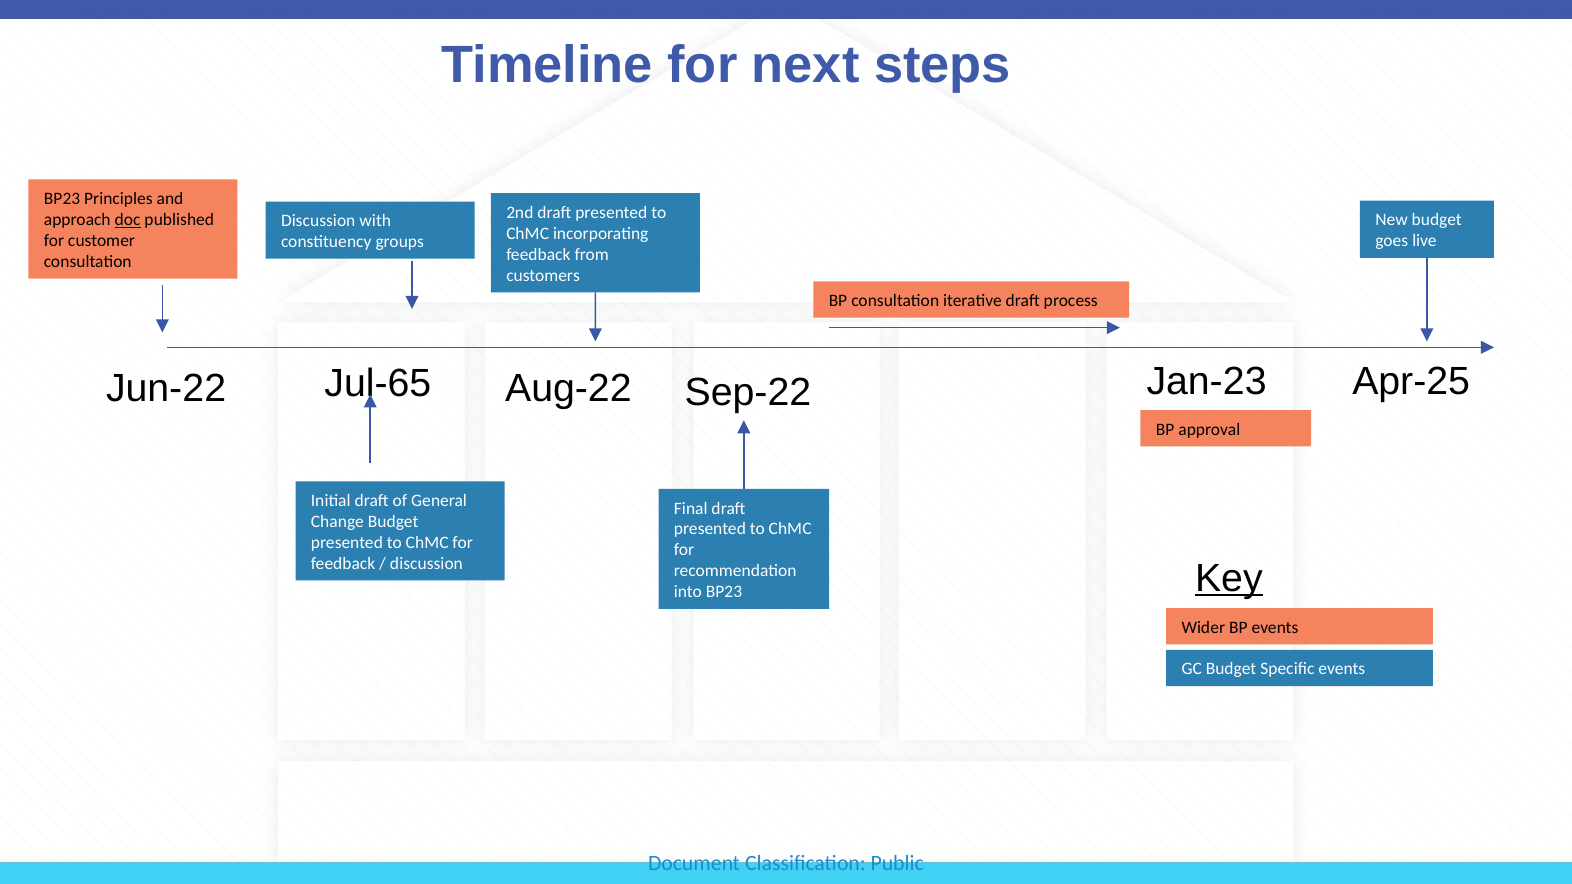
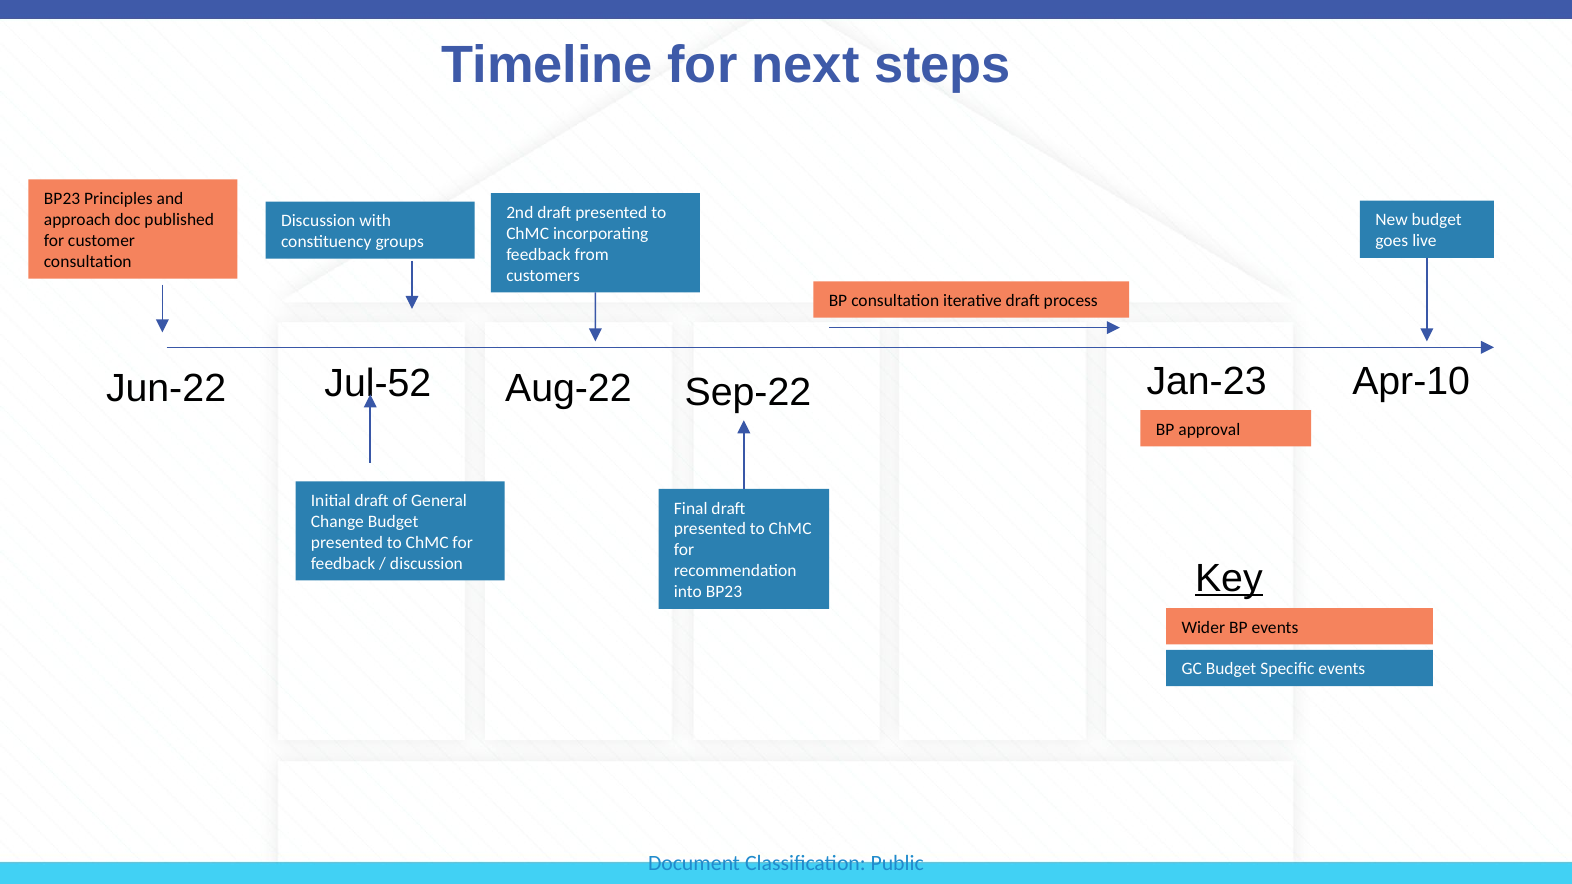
doc underline: present -> none (127, 220)
Jul-65: Jul-65 -> Jul-52 (378, 383)
Apr-25: Apr-25 -> Apr-10 (1411, 382)
